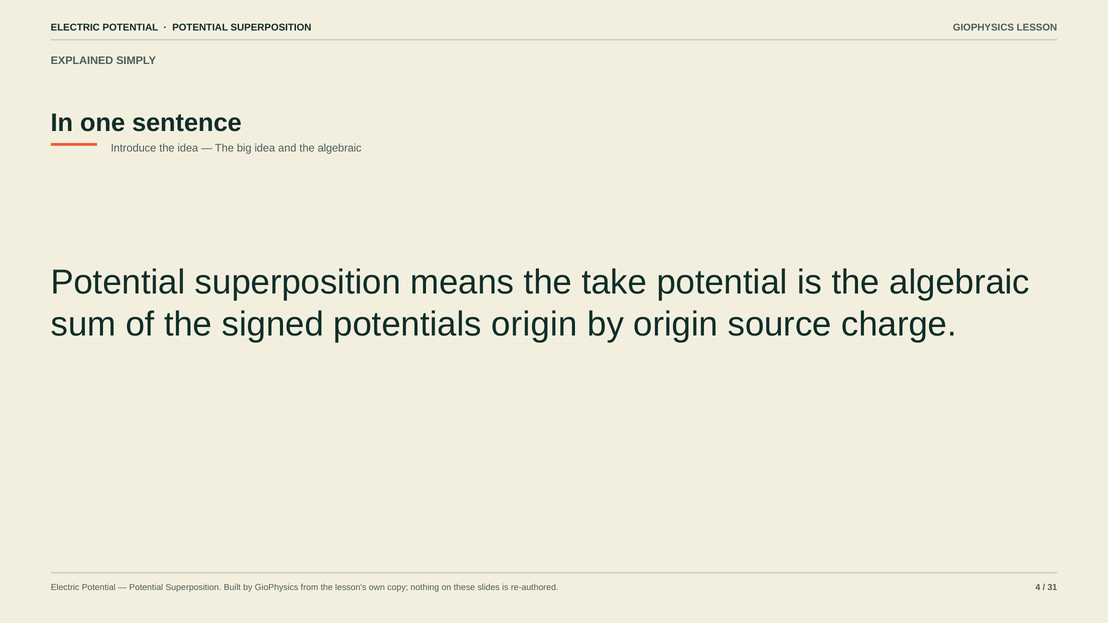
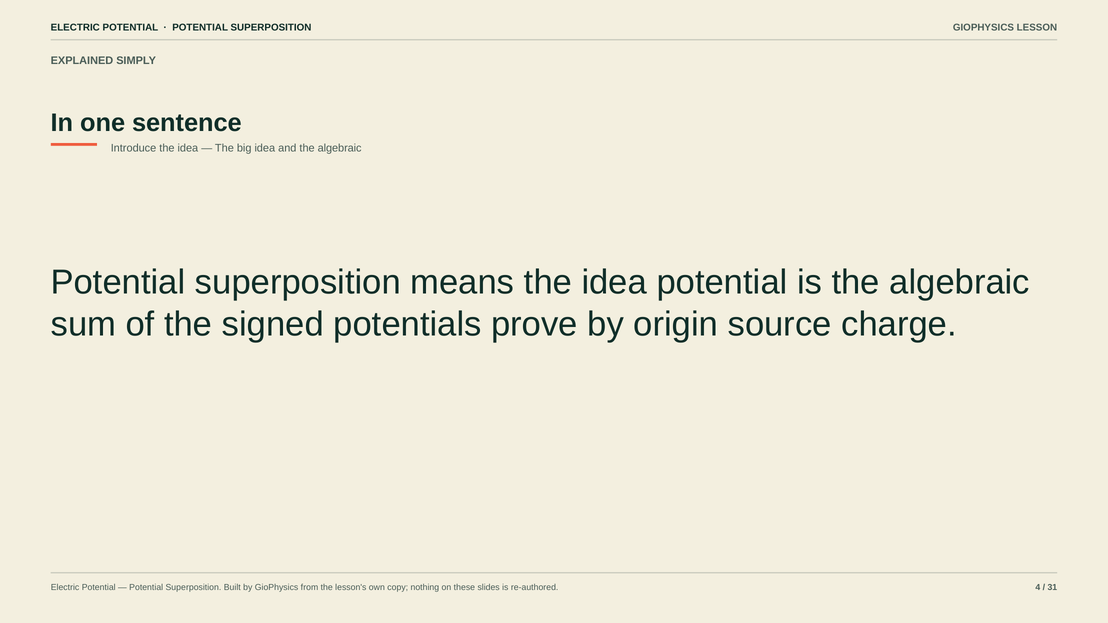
means the take: take -> idea (614, 283)
potentials origin: origin -> prove (534, 324)
